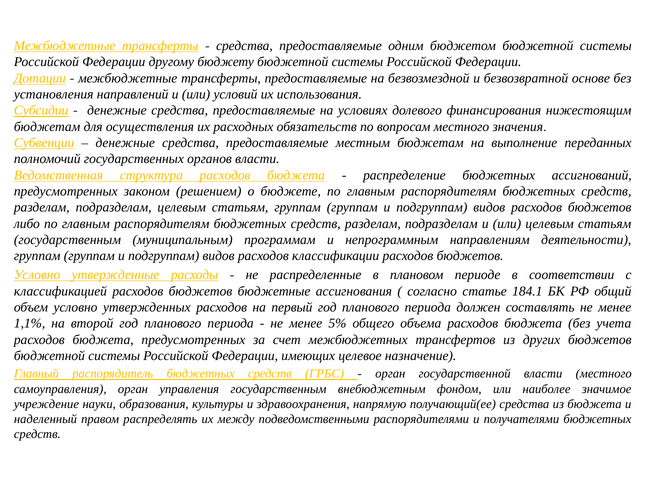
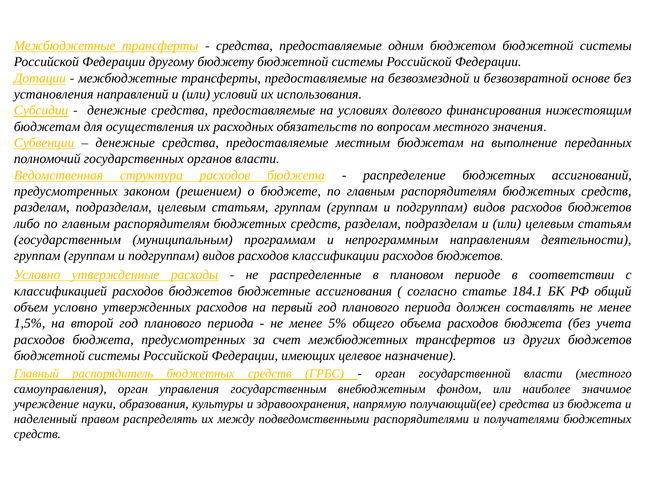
1,1%: 1,1% -> 1,5% (30, 323)
